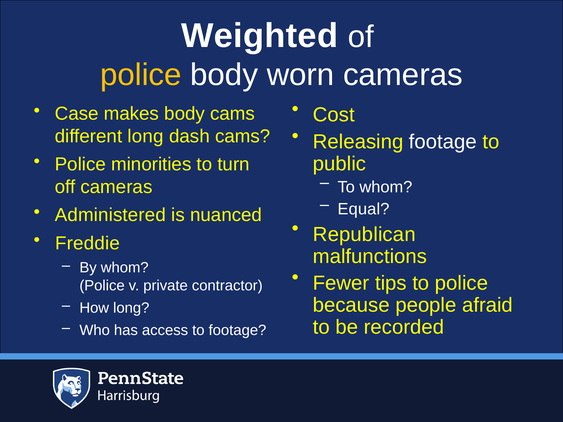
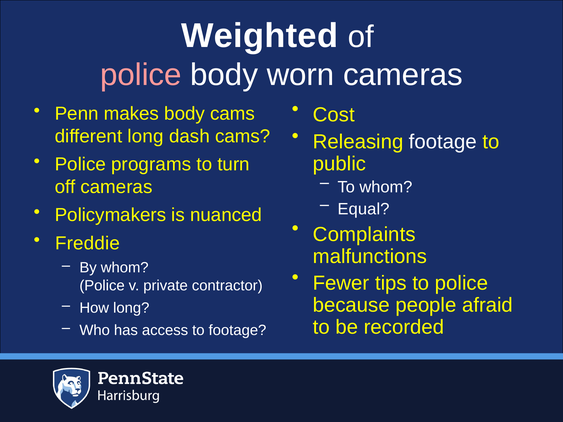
police colour: yellow -> pink (141, 75)
Case: Case -> Penn (77, 114)
minorities: minorities -> programs (151, 165)
Administered: Administered -> Policymakers (110, 215)
Republican: Republican -> Complaints (364, 235)
